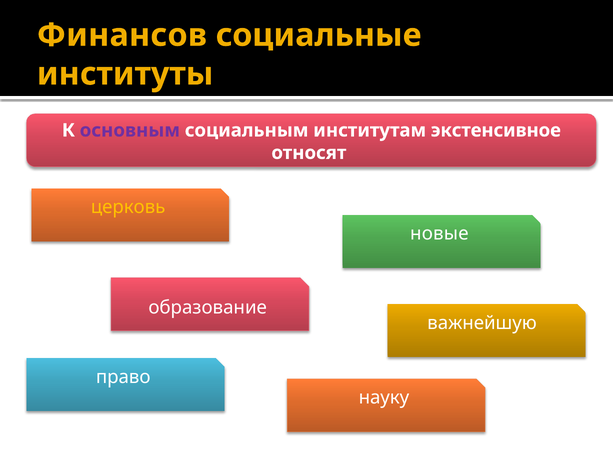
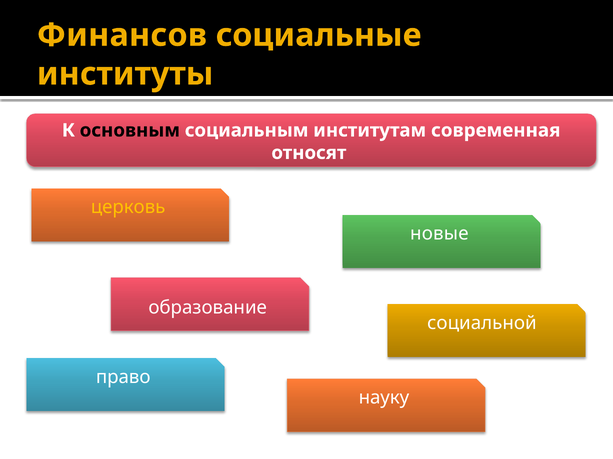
основным colour: purple -> black (130, 131)
экстенсивное: экстенсивное -> современная (496, 131)
важнейшую: важнейшую -> социальной (482, 323)
